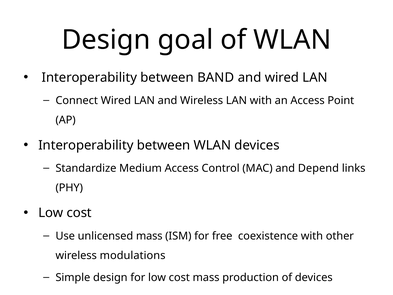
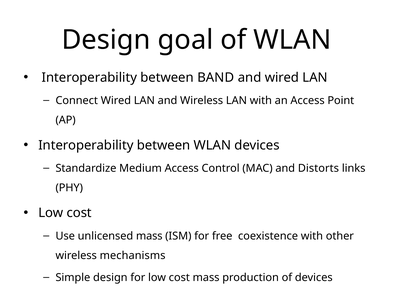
Depend: Depend -> Distorts (318, 168)
modulations: modulations -> mechanisms (133, 255)
